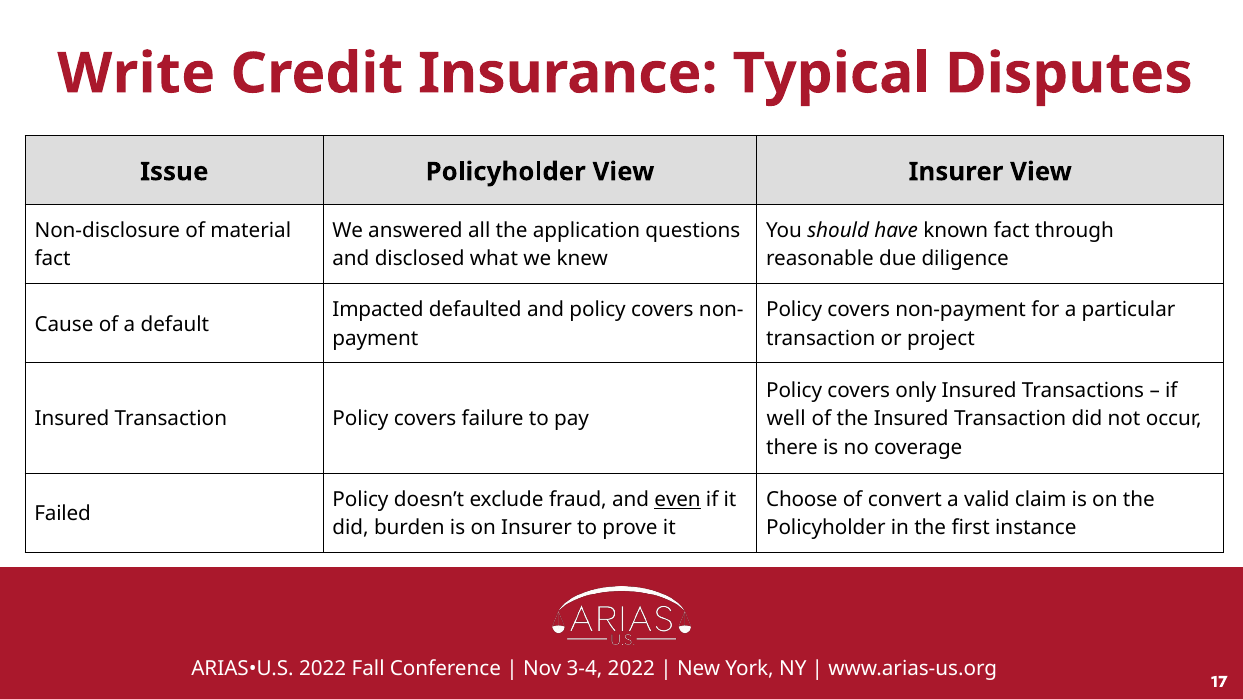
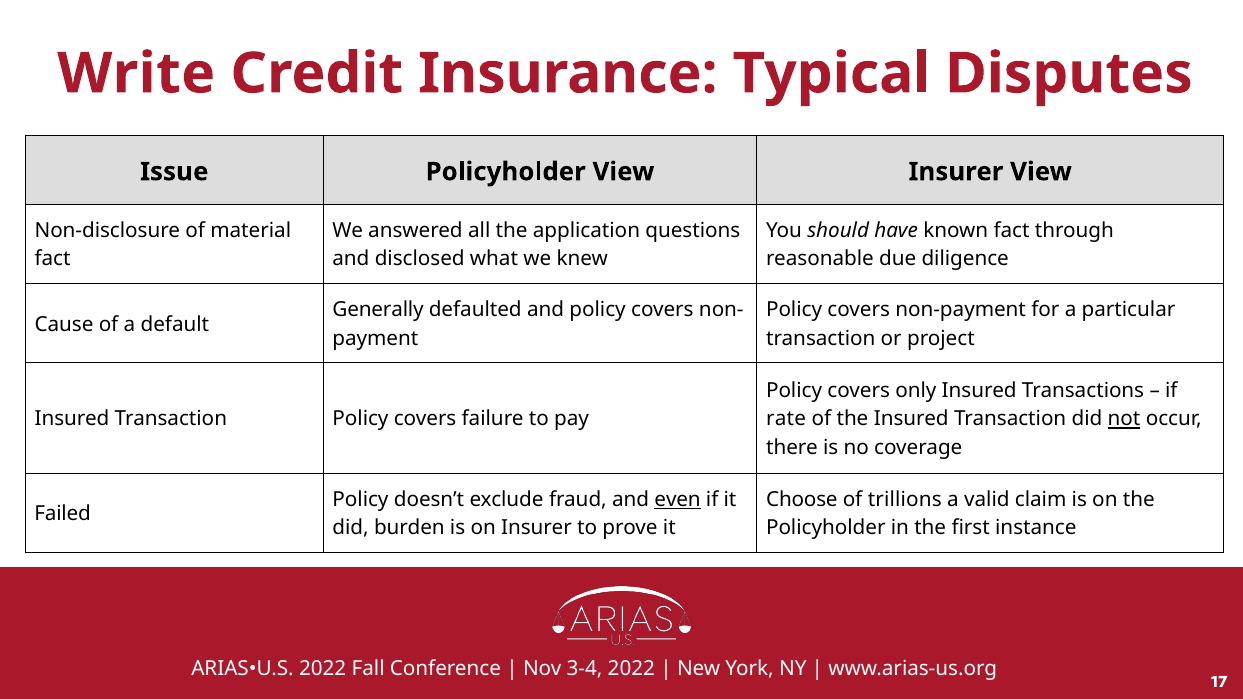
Impacted: Impacted -> Generally (378, 310)
well: well -> rate (786, 419)
not underline: none -> present (1124, 419)
convert: convert -> trillions (905, 500)
